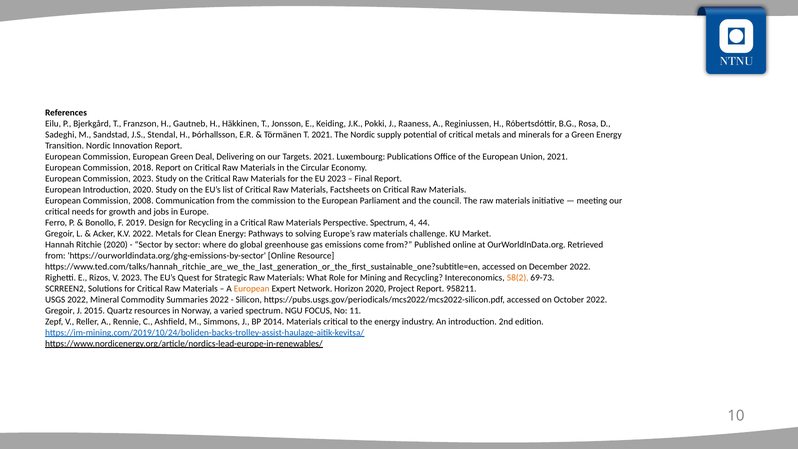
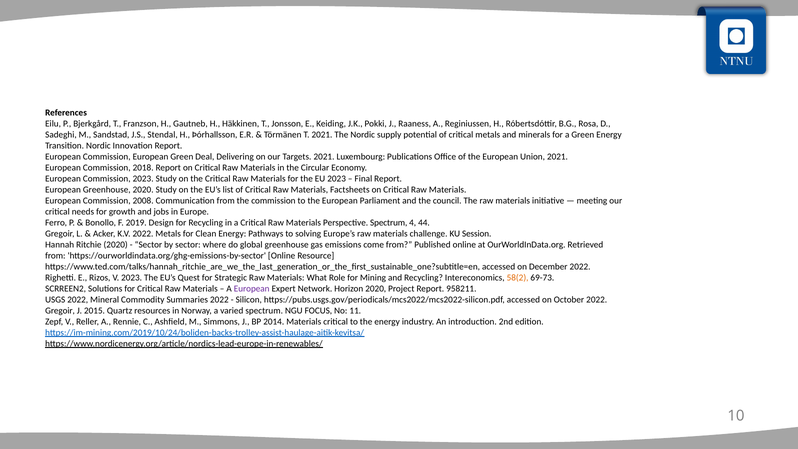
European Introduction: Introduction -> Greenhouse (107, 190)
Market: Market -> Session (477, 234)
European colour: orange -> purple (252, 288)
